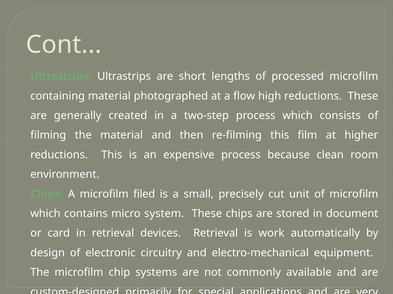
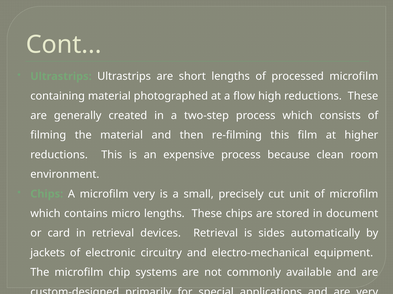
microfilm filed: filed -> very (144, 194)
micro system: system -> lengths (164, 214)
work: work -> sides (272, 234)
design: design -> jackets (48, 253)
